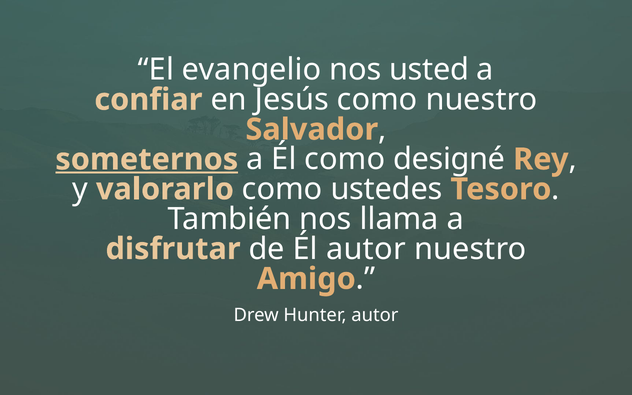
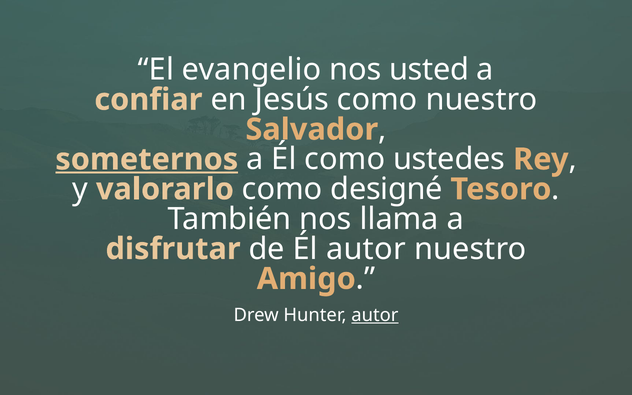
designé: designé -> ustedes (449, 159)
ustedes: ustedes -> designé (387, 189)
autor underline: none -> present (375, 315)
